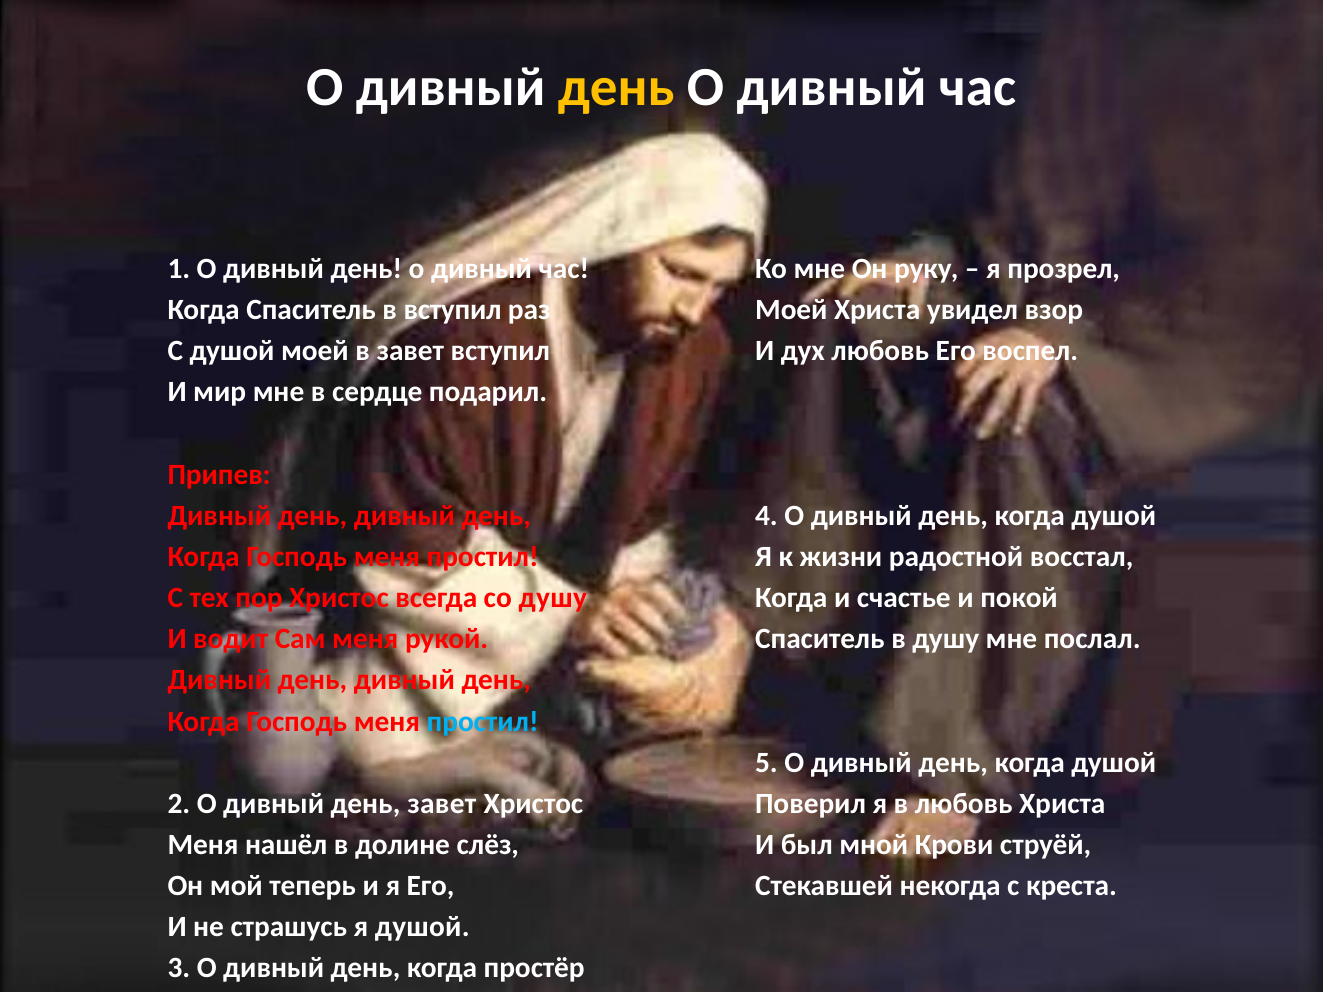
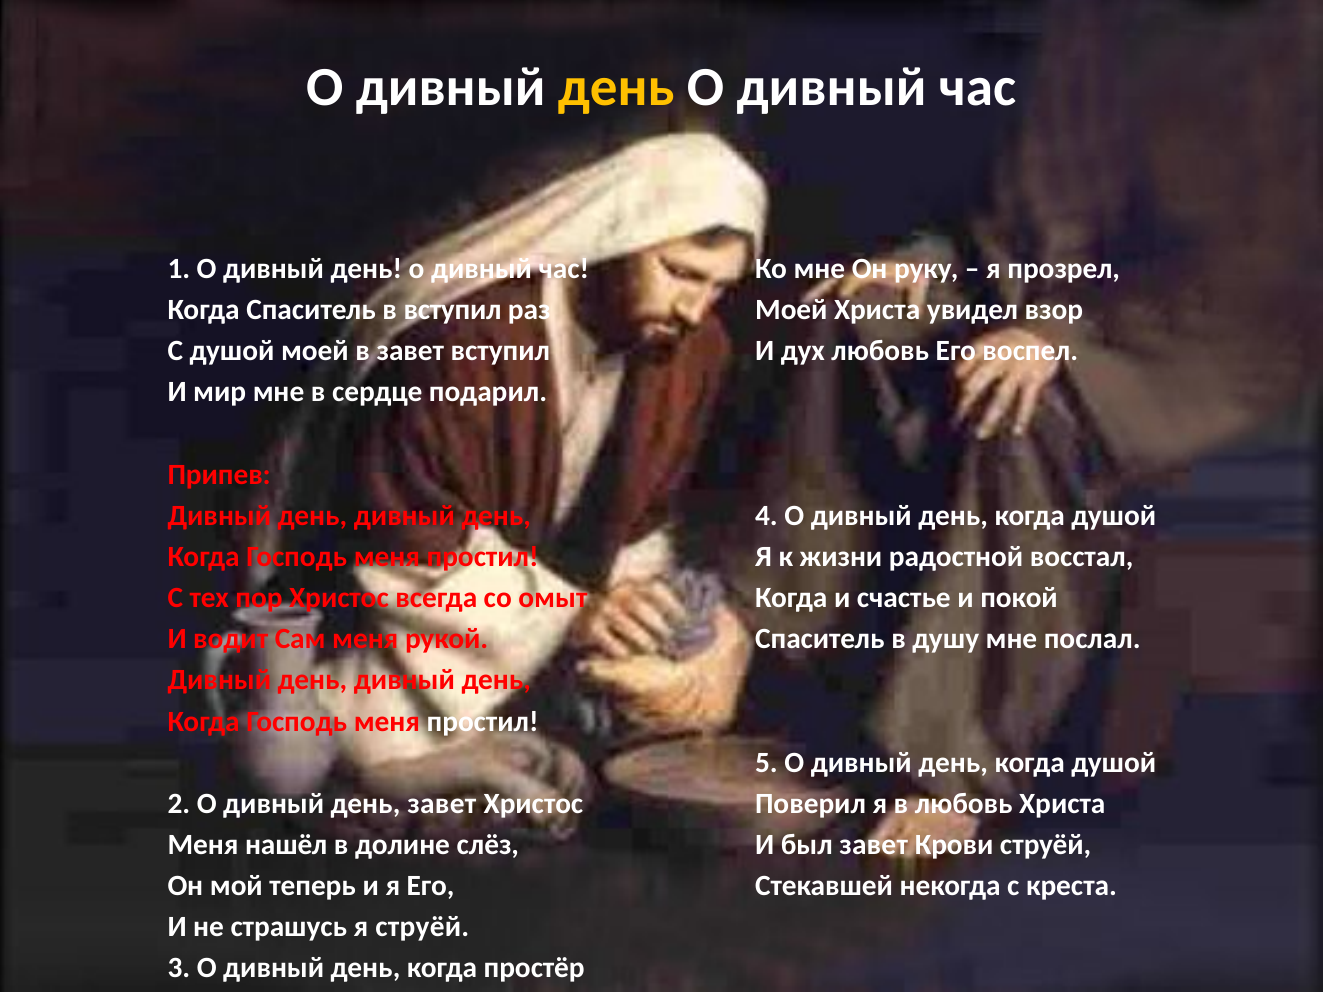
со душу: душу -> омыт (553, 598)
простил colour: light blue -> white (483, 721)
был мной: мной -> завет (874, 845)
я душой: душой -> струёй (422, 927)
